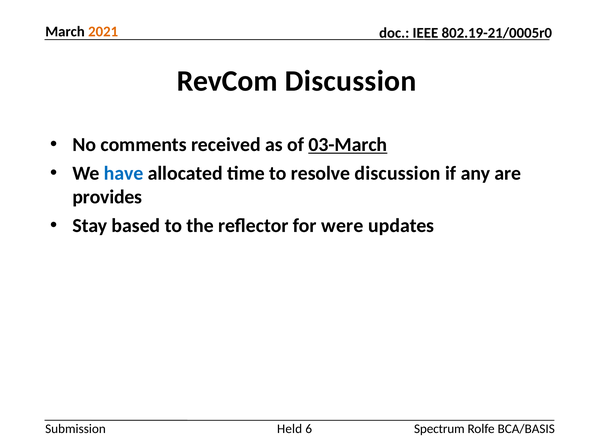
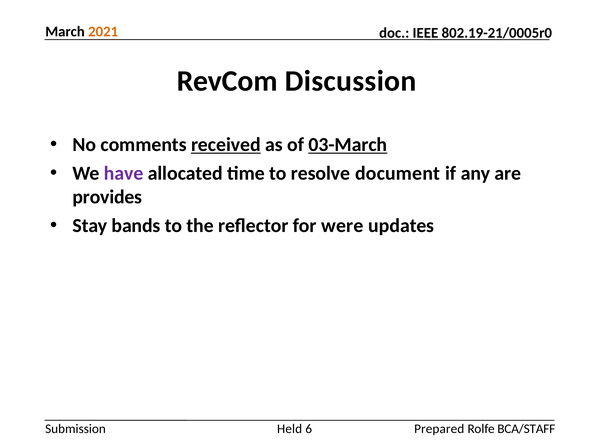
received underline: none -> present (226, 145)
have colour: blue -> purple (124, 173)
resolve discussion: discussion -> document (398, 173)
based: based -> bands (136, 226)
Spectrum: Spectrum -> Prepared (439, 429)
BCA/BASIS: BCA/BASIS -> BCA/STAFF (526, 429)
